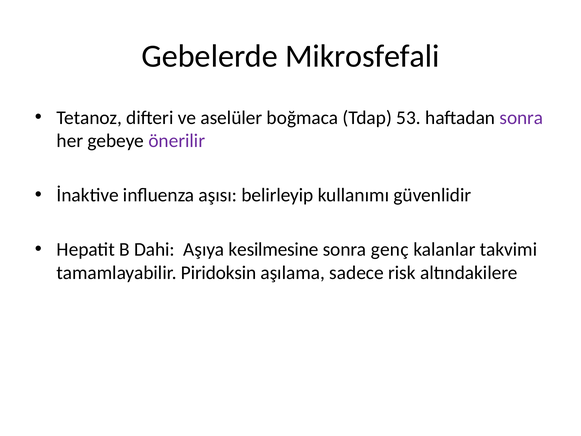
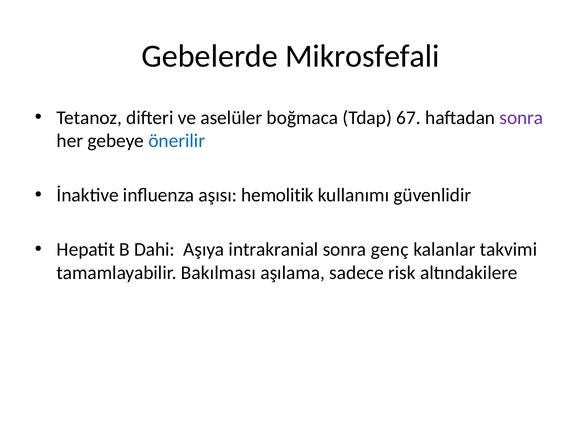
53: 53 -> 67 (409, 118)
önerilir colour: purple -> blue (177, 141)
belirleyip: belirleyip -> hemolitik (278, 195)
kesilmesine: kesilmesine -> intrakranial (274, 249)
Piridoksin: Piridoksin -> Bakılması (218, 272)
